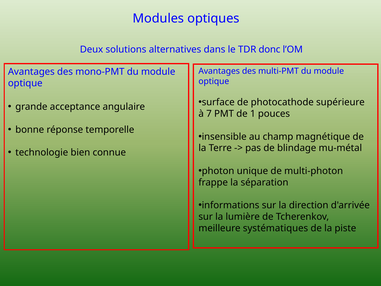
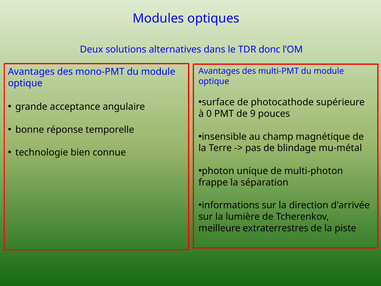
7: 7 -> 0 (209, 114)
1: 1 -> 9 (253, 114)
systématiques: systématiques -> extraterrestres (276, 228)
